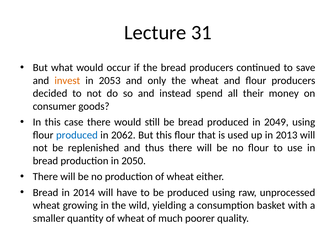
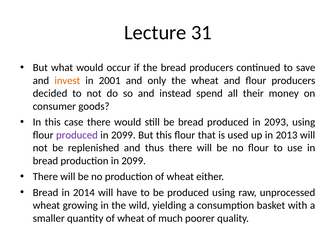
2053: 2053 -> 2001 (110, 81)
2049: 2049 -> 2093 (276, 122)
produced colour: blue -> purple (77, 135)
2062: 2062 -> 2099 (123, 135)
production in 2050: 2050 -> 2099 (134, 161)
